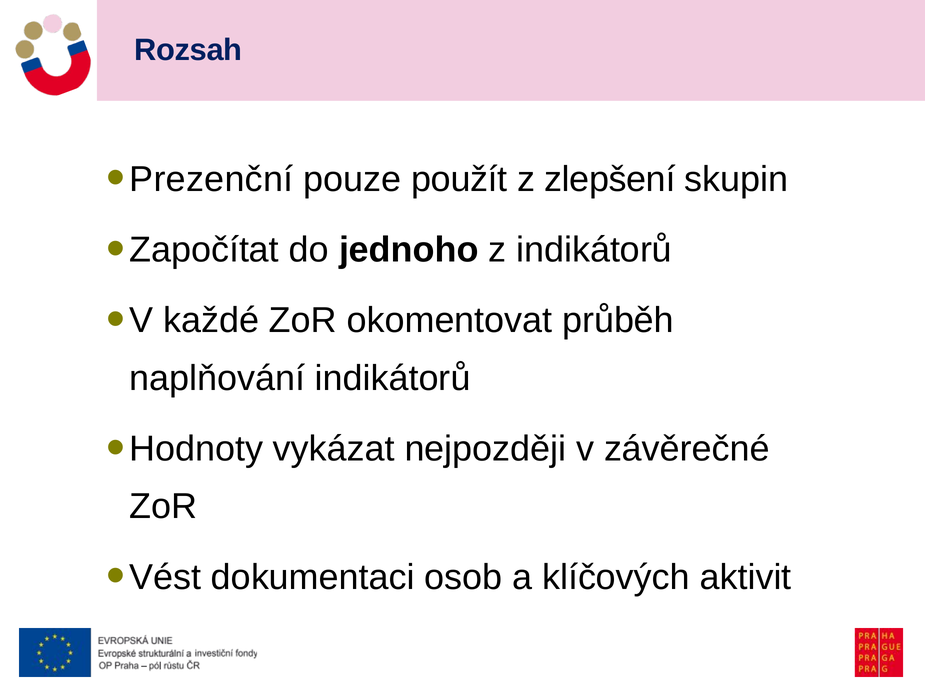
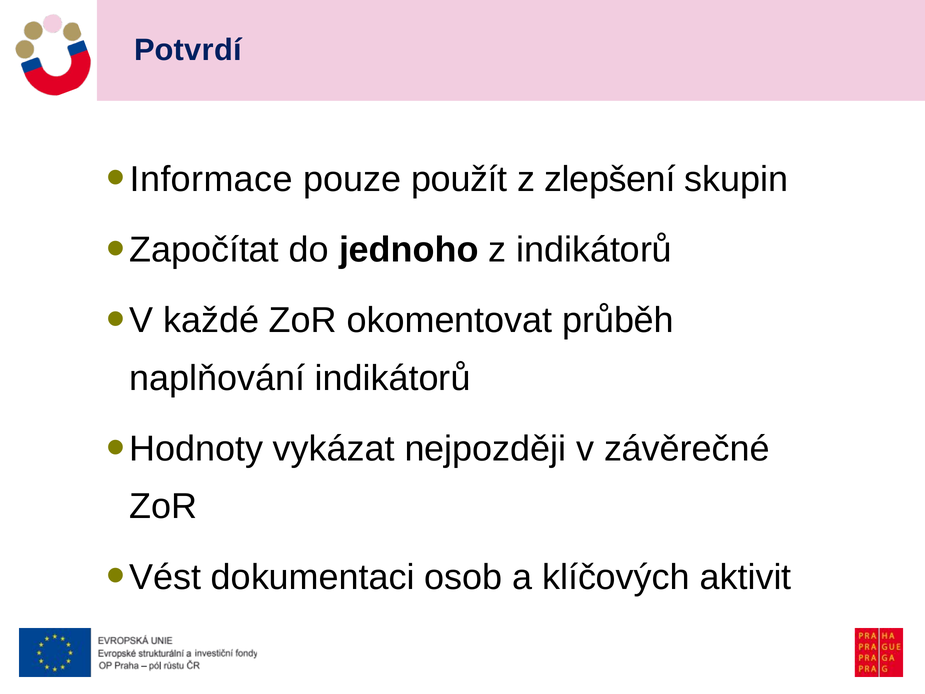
Rozsah: Rozsah -> Potvrdí (188, 50)
Prezenční: Prezenční -> Informace (211, 179)
